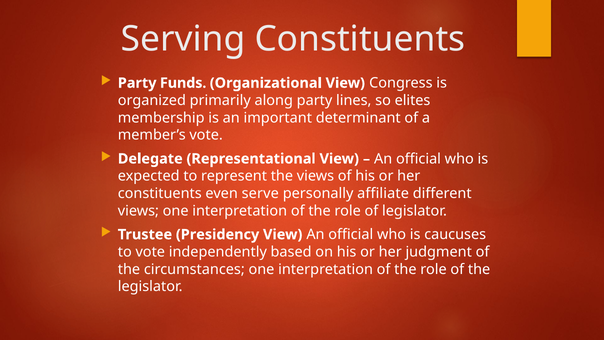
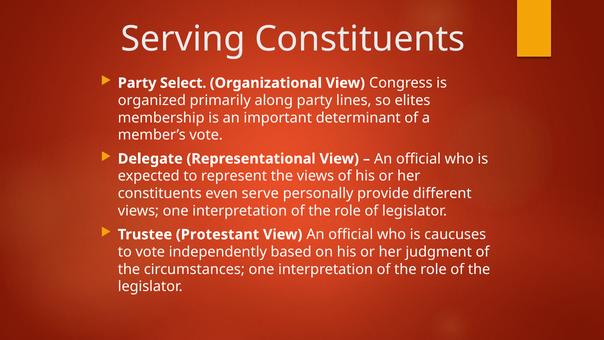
Funds: Funds -> Select (183, 83)
affiliate: affiliate -> provide (383, 193)
Presidency: Presidency -> Protestant (218, 234)
